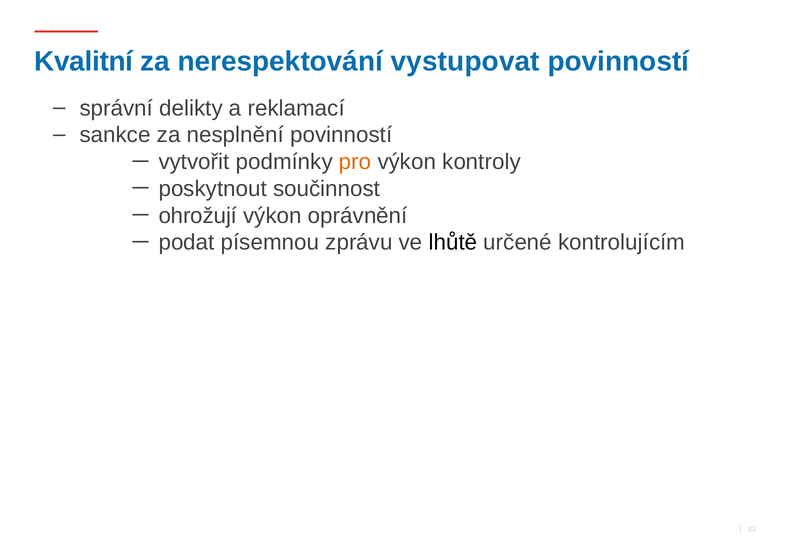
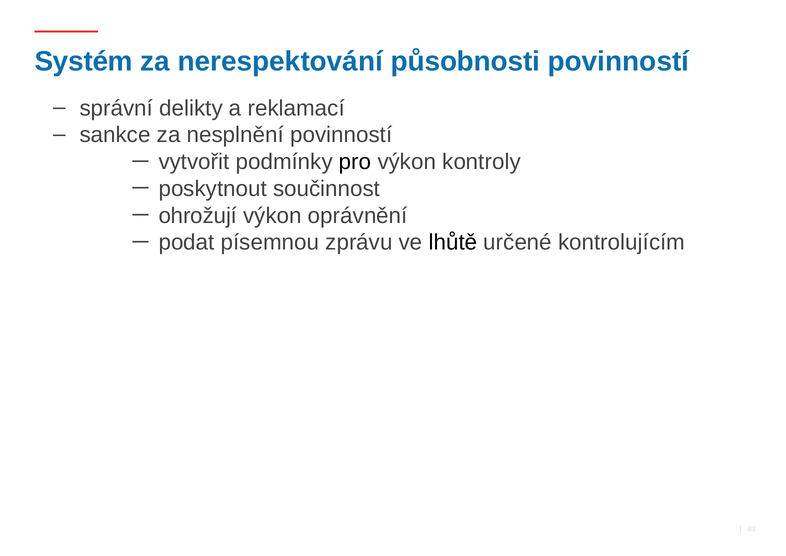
Kvalitní: Kvalitní -> Systém (84, 61)
vystupovat: vystupovat -> působnosti (465, 61)
pro colour: orange -> black (355, 162)
